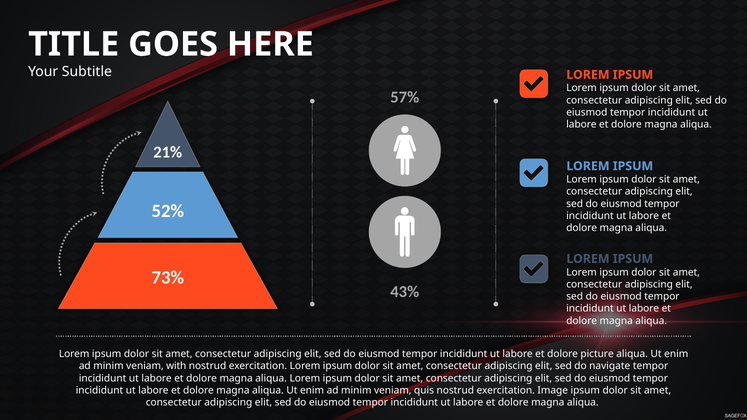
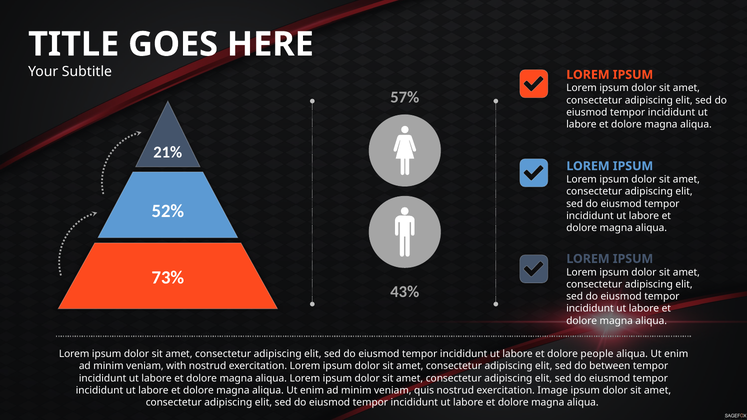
picture: picture -> people (597, 354)
navigate: navigate -> between (610, 366)
